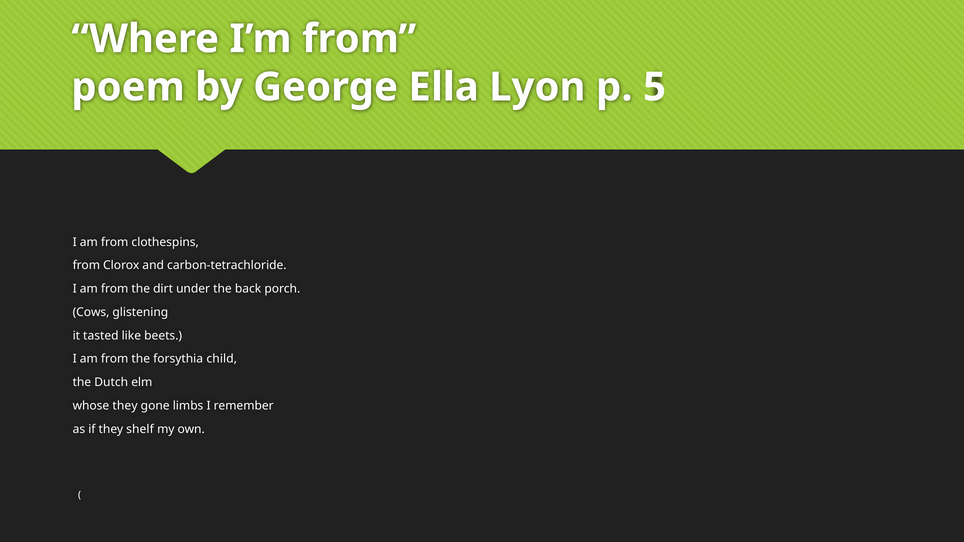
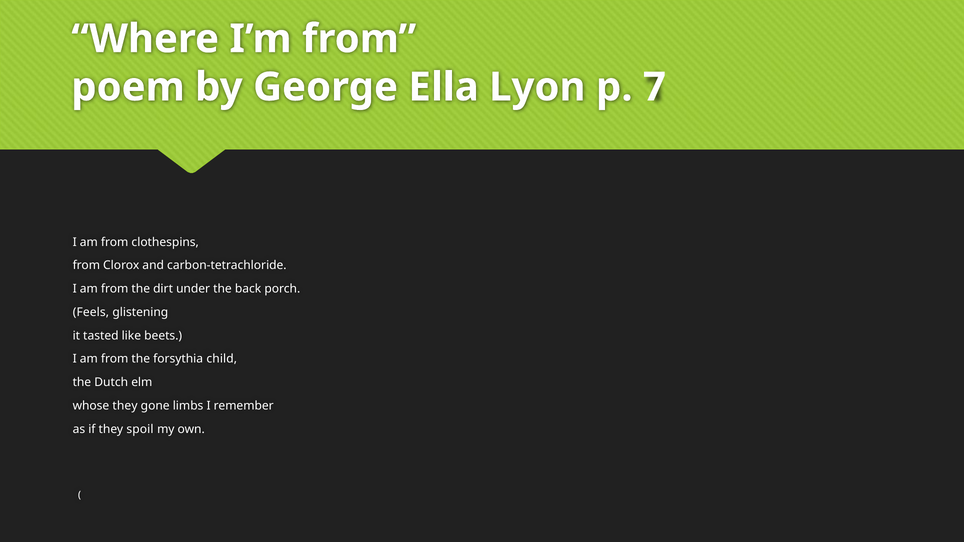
5: 5 -> 7 (654, 87)
Cows: Cows -> Feels (91, 312)
shelf: shelf -> spoil (140, 429)
